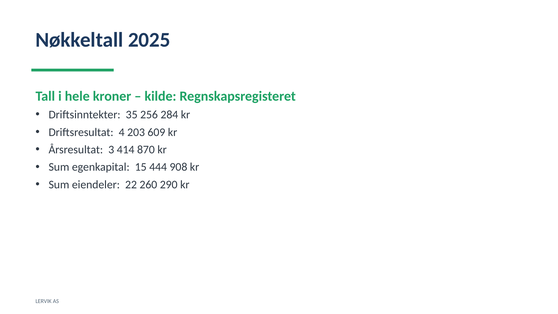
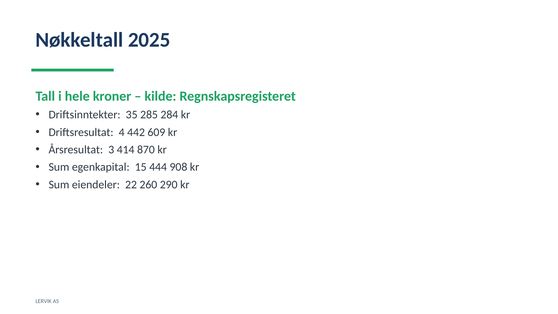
256: 256 -> 285 (149, 115)
203: 203 -> 442 (136, 132)
